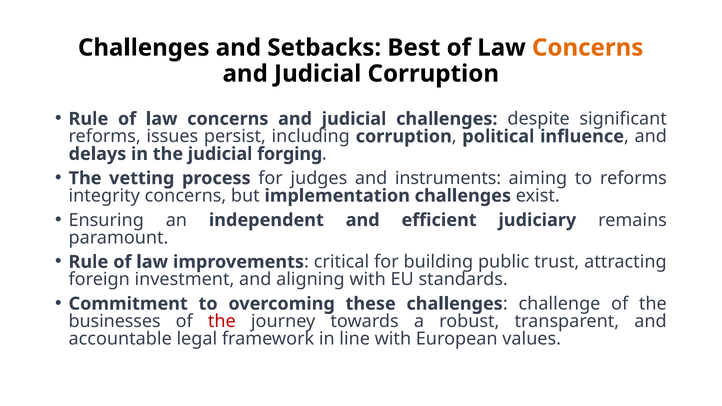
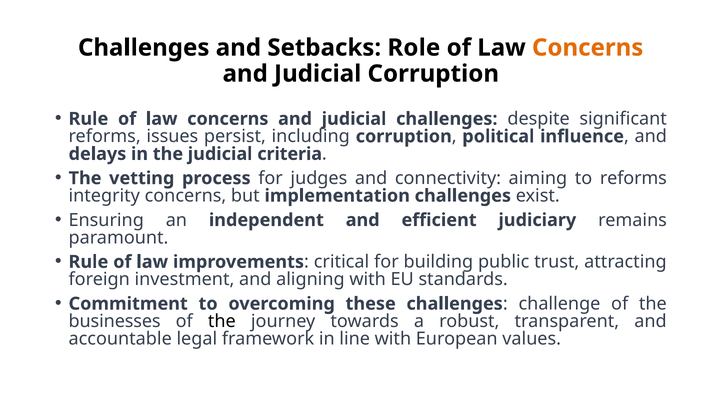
Best: Best -> Role (414, 48)
forging: forging -> criteria (290, 154)
instruments: instruments -> connectivity (448, 178)
the colour: red -> black (222, 321)
